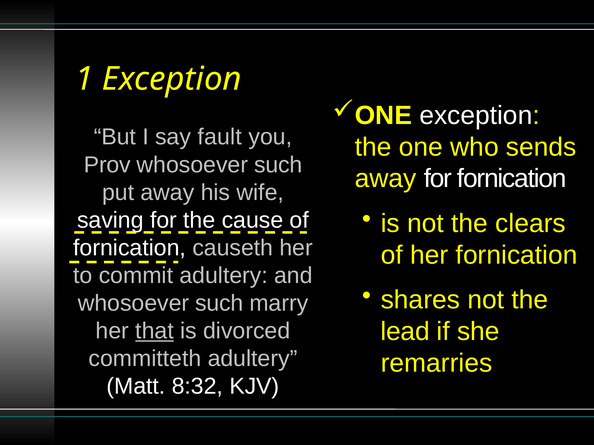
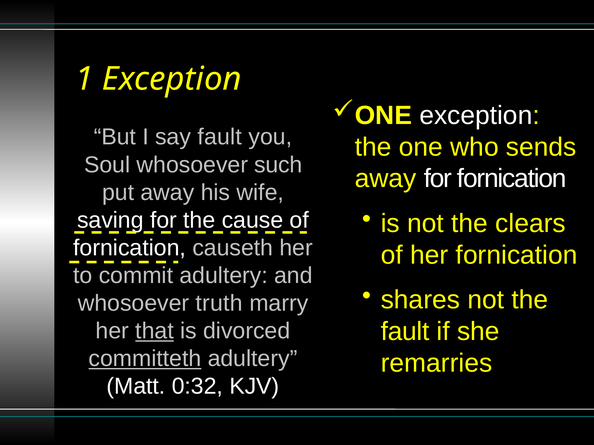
Prov: Prov -> Soul (107, 165)
such: such -> truth (219, 304)
lead: lead -> fault (405, 332)
committeth underline: none -> present (145, 359)
8:32: 8:32 -> 0:32 (197, 387)
